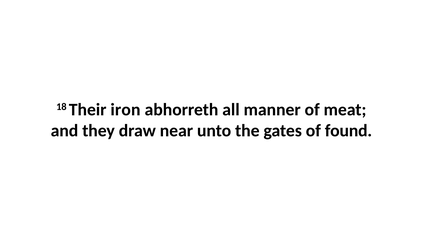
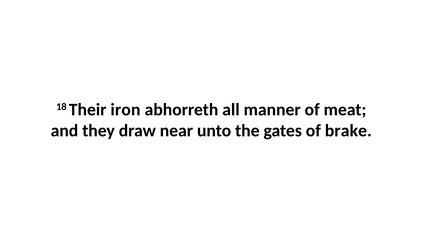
found: found -> brake (348, 131)
